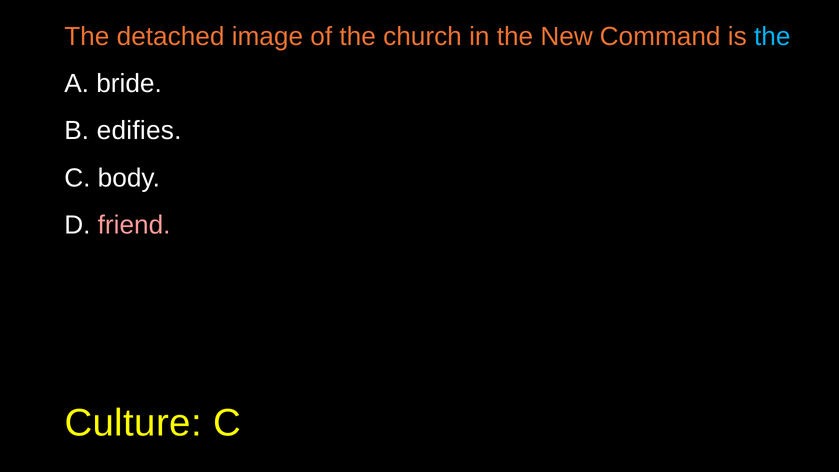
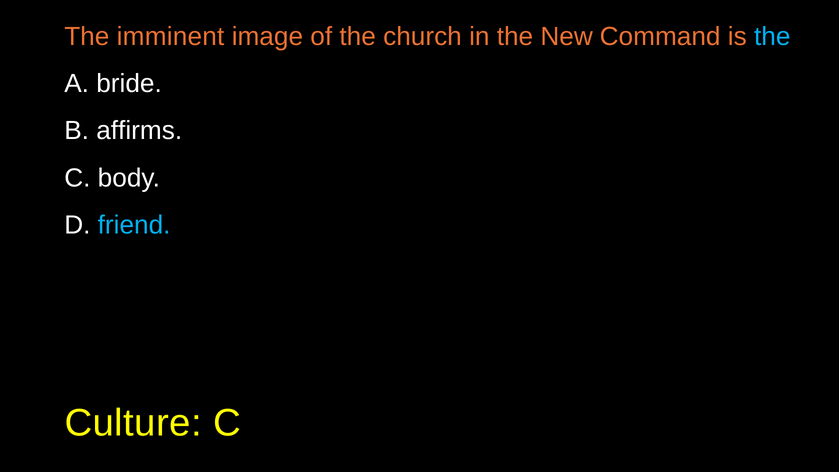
detached: detached -> imminent (171, 36)
edifies: edifies -> affirms (139, 131)
friend colour: pink -> light blue (134, 225)
